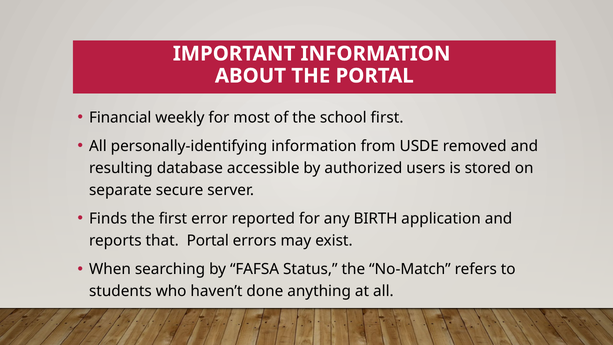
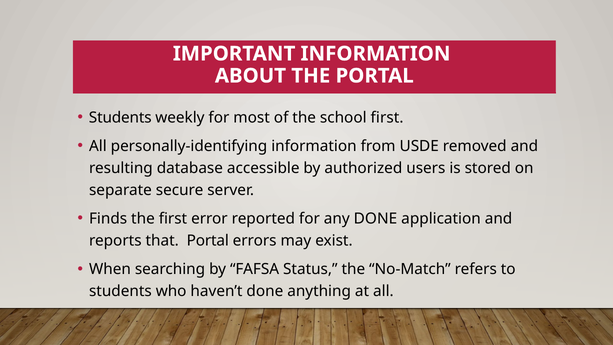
Financial: Financial -> Students (120, 118)
any BIRTH: BIRTH -> DONE (375, 219)
